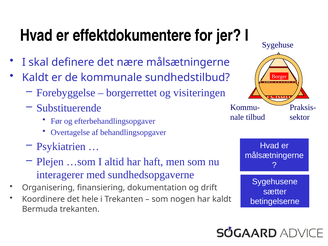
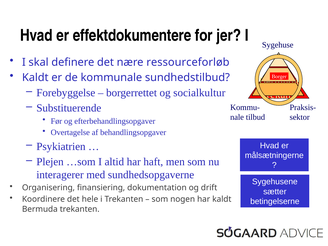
nære målsætningerne: målsætningerne -> ressourceforløb (188, 62)
visiteringen: visiteringen -> socialkultur (199, 93)
